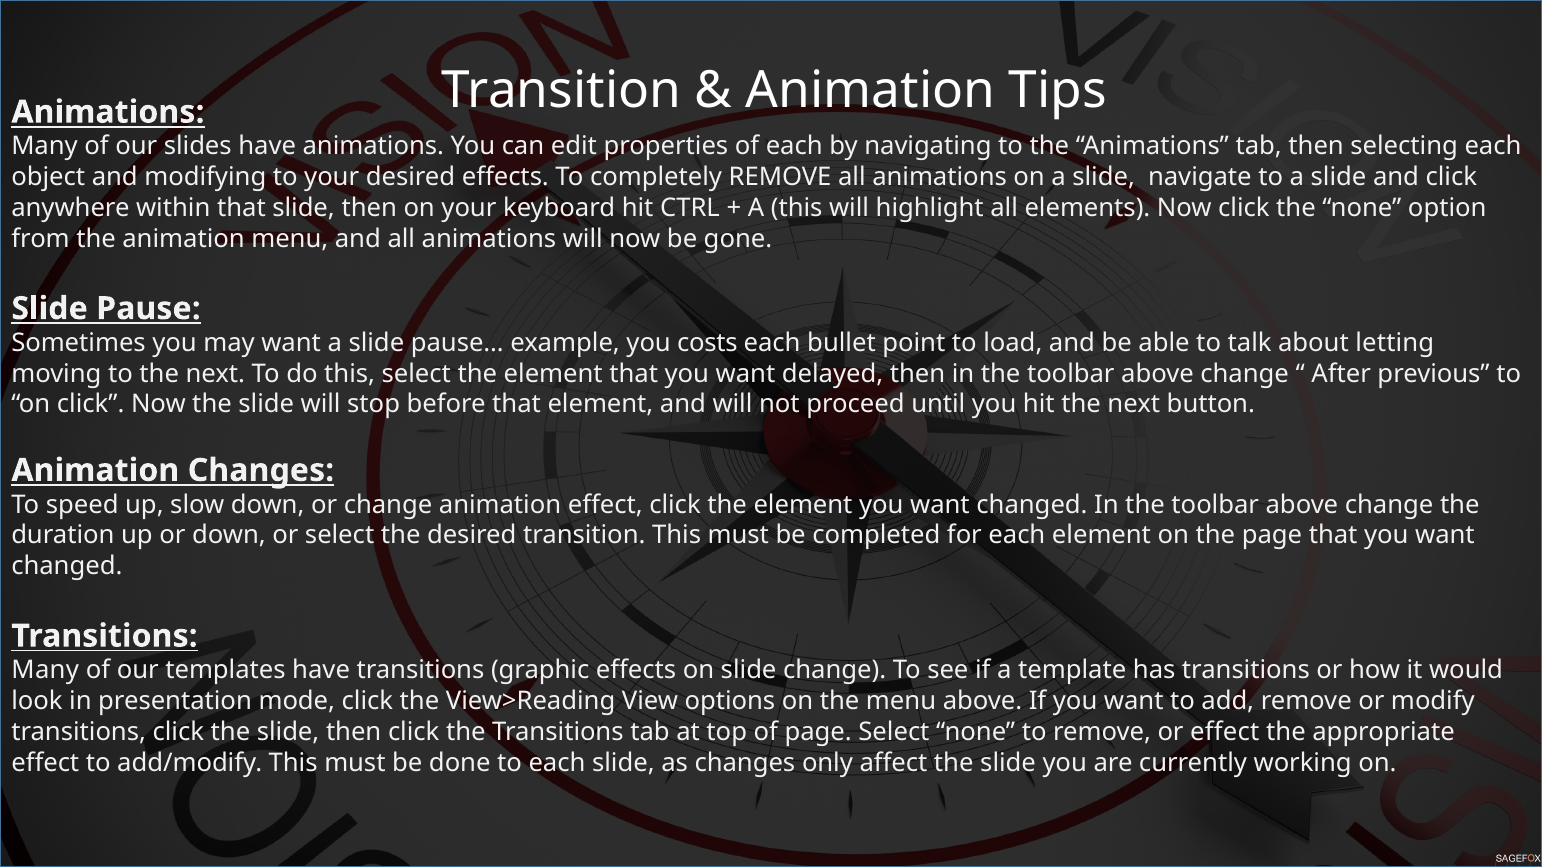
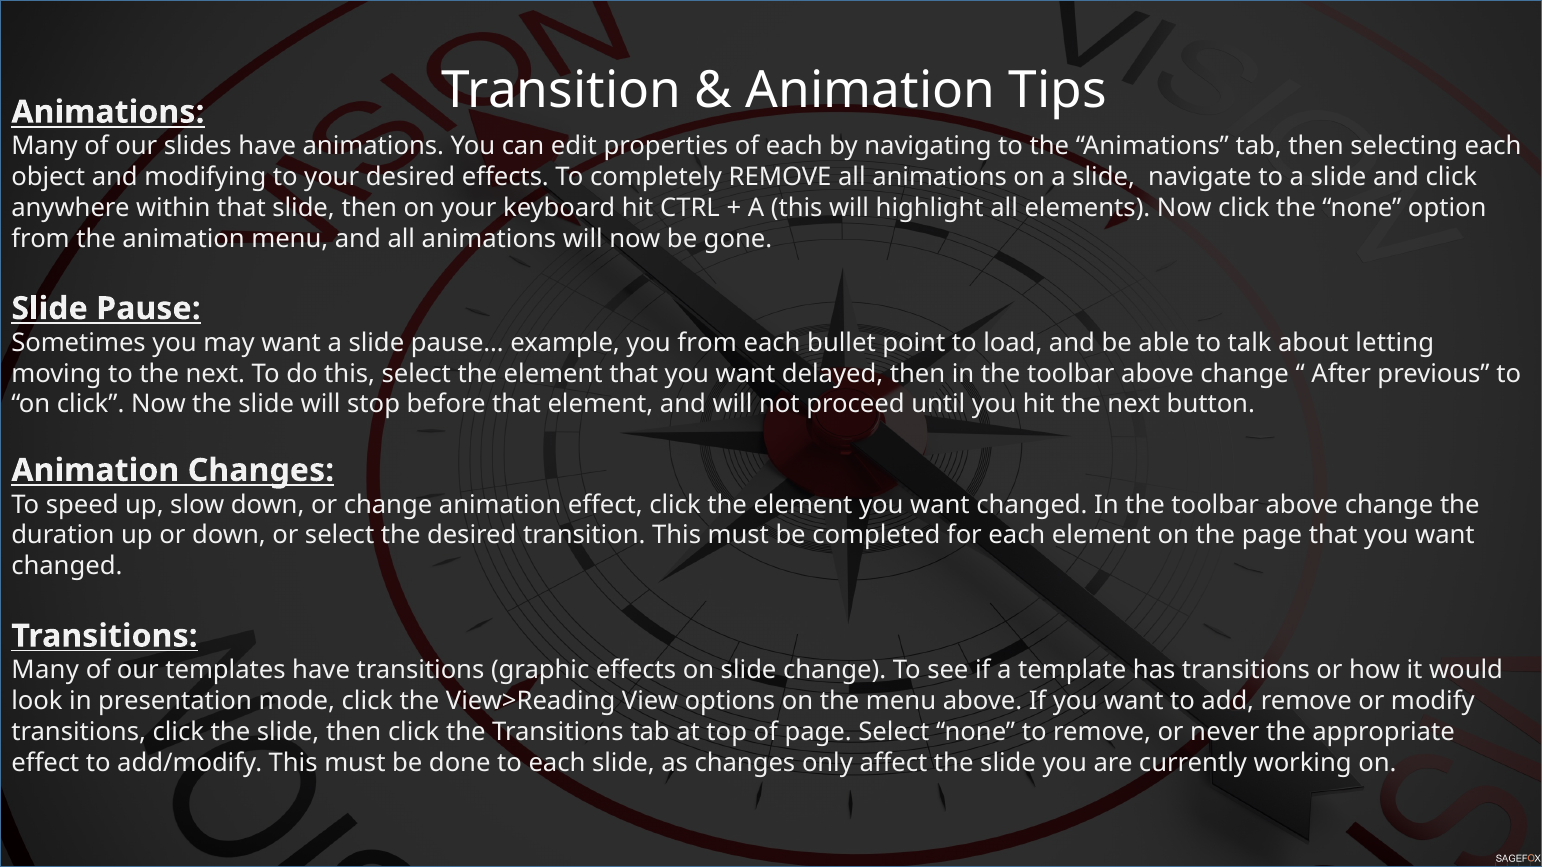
you costs: costs -> from (707, 343)
or effect: effect -> never (1225, 732)
